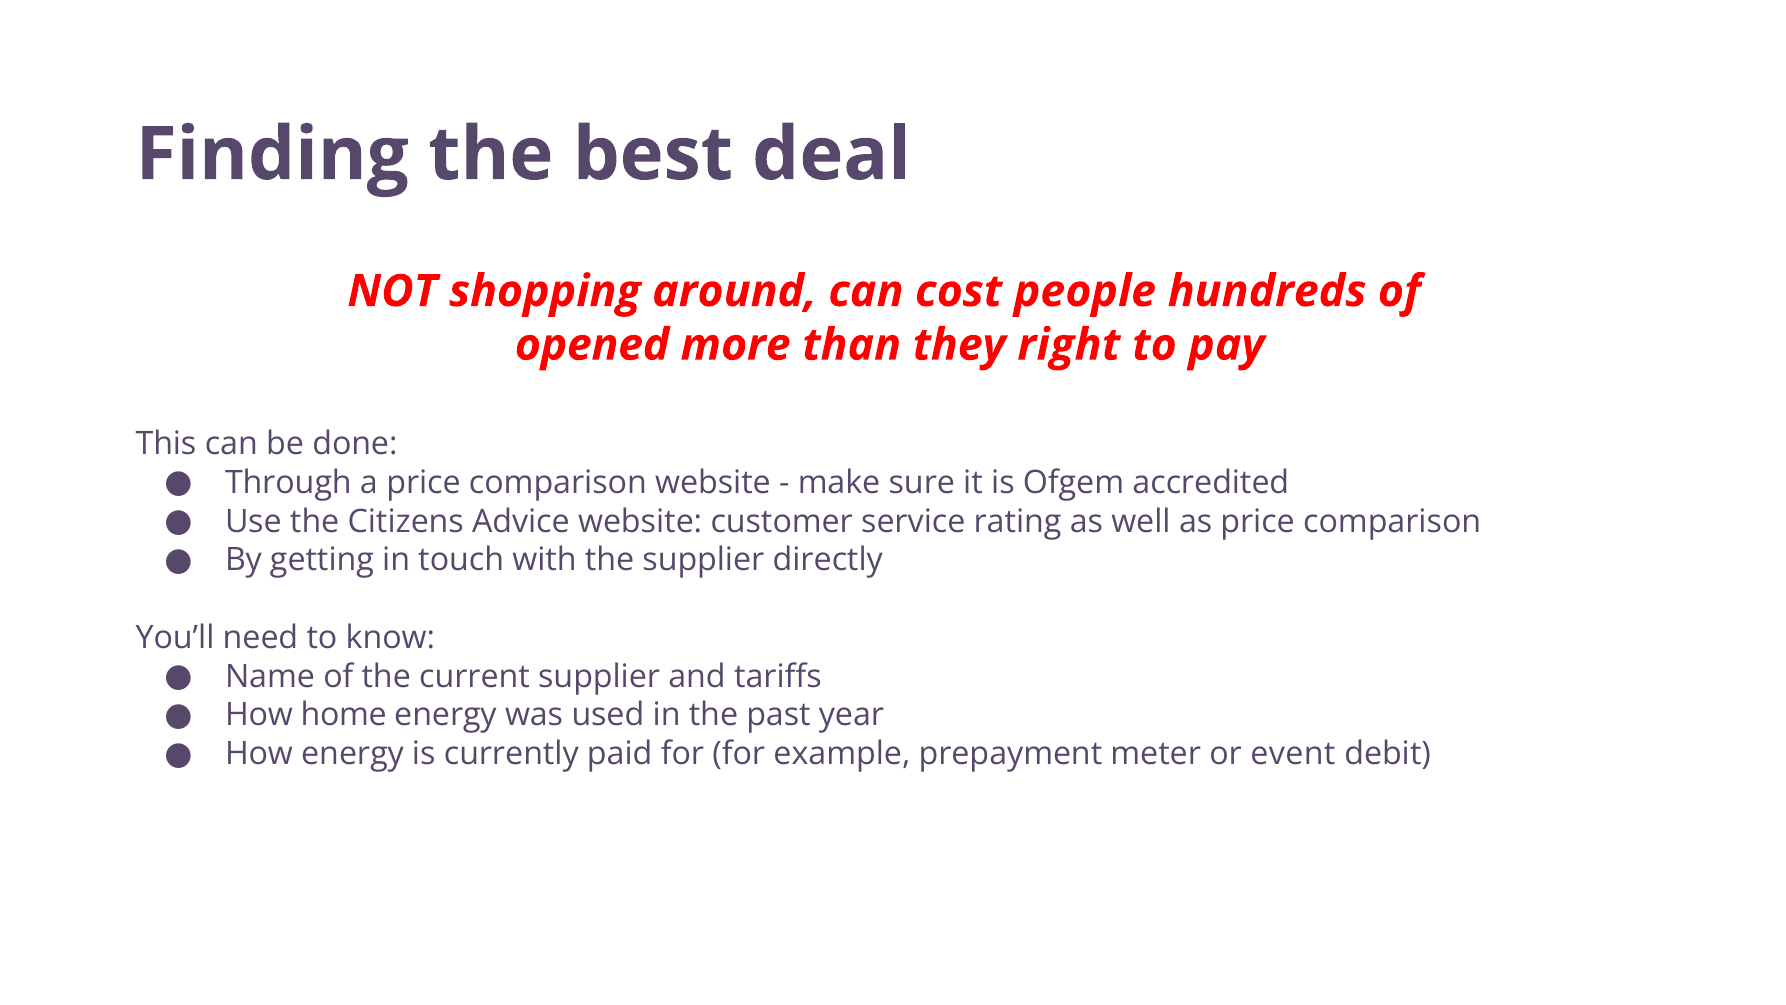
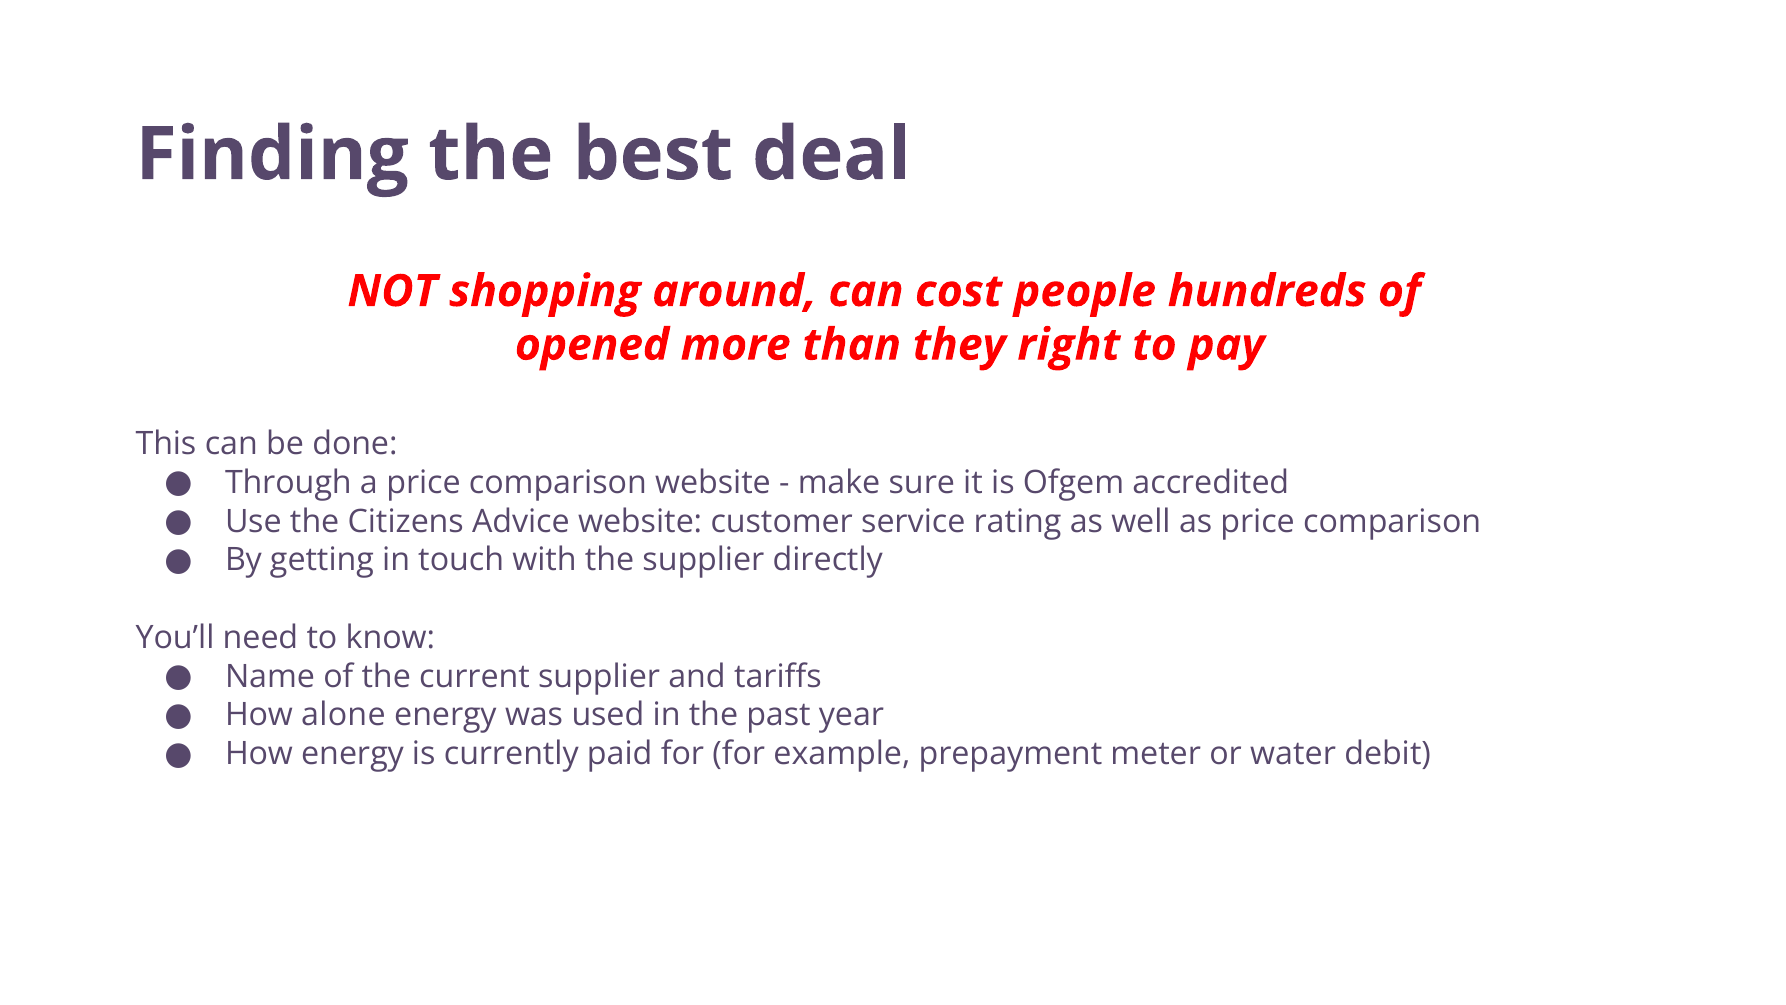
home: home -> alone (343, 715)
event: event -> water (1293, 754)
